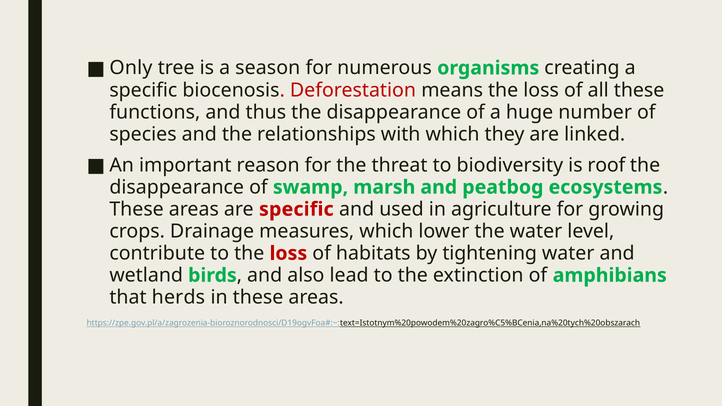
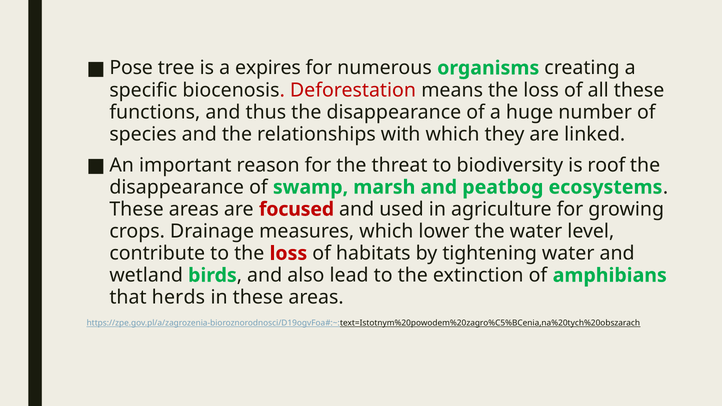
Only: Only -> Pose (131, 68)
season: season -> expires (268, 68)
are specific: specific -> focused (297, 209)
